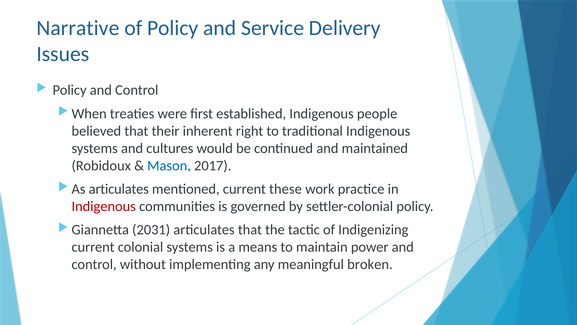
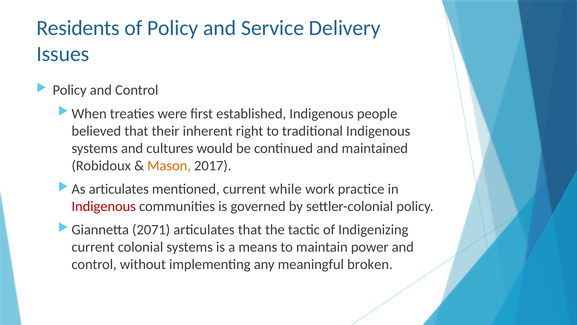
Narrative: Narrative -> Residents (78, 28)
Mason colour: blue -> orange (169, 165)
these: these -> while (285, 189)
2031: 2031 -> 2071 (151, 229)
